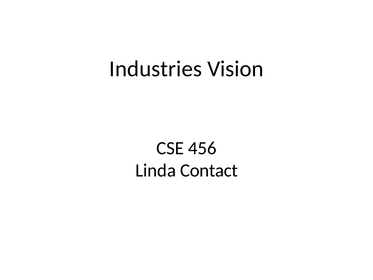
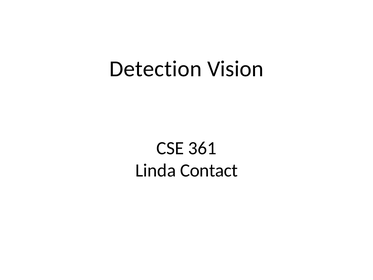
Industries: Industries -> Detection (156, 69)
456: 456 -> 361 (202, 148)
